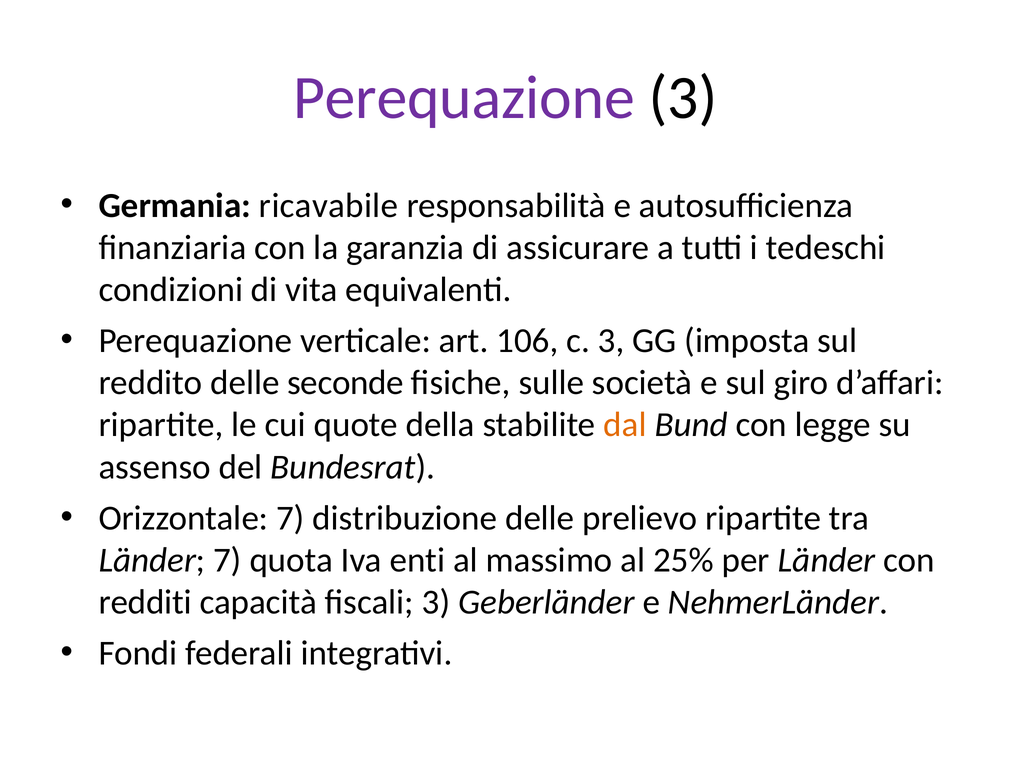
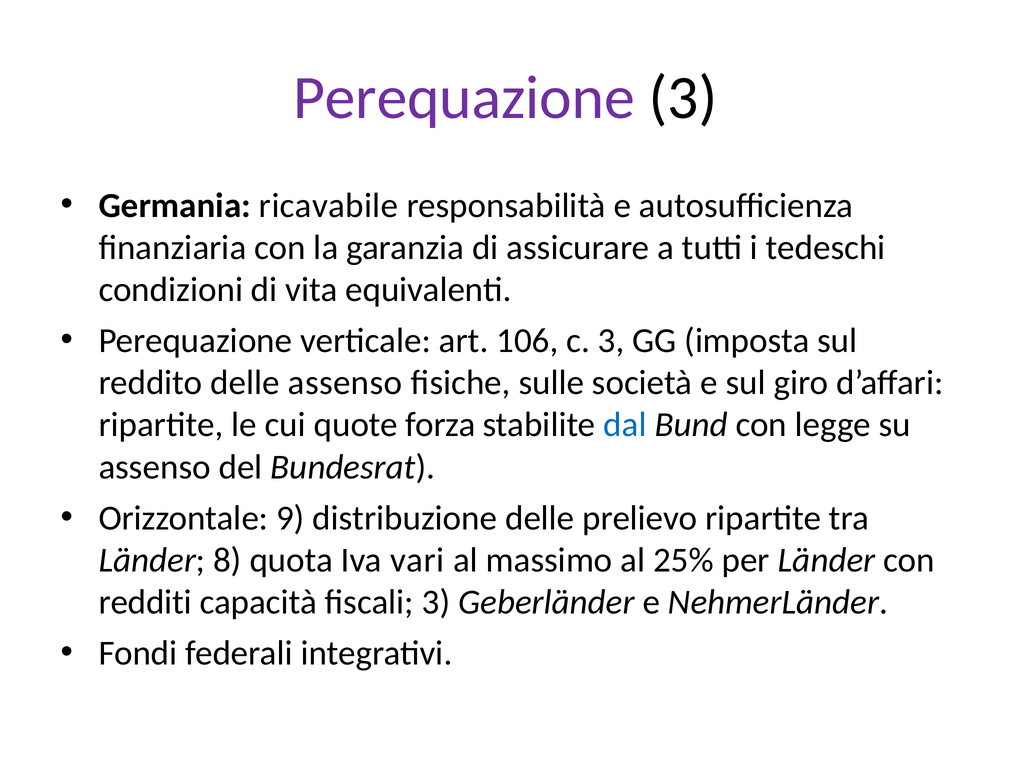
delle seconde: seconde -> assenso (345, 383)
della: della -> forza (440, 425)
dal colour: orange -> blue (625, 425)
Orizzontale 7: 7 -> 9 (290, 518)
Länder 7: 7 -> 8 (227, 560)
enti: enti -> vari (417, 560)
